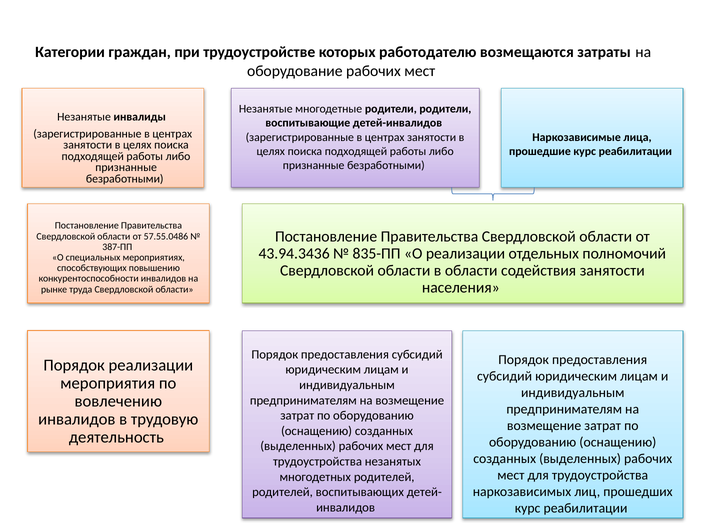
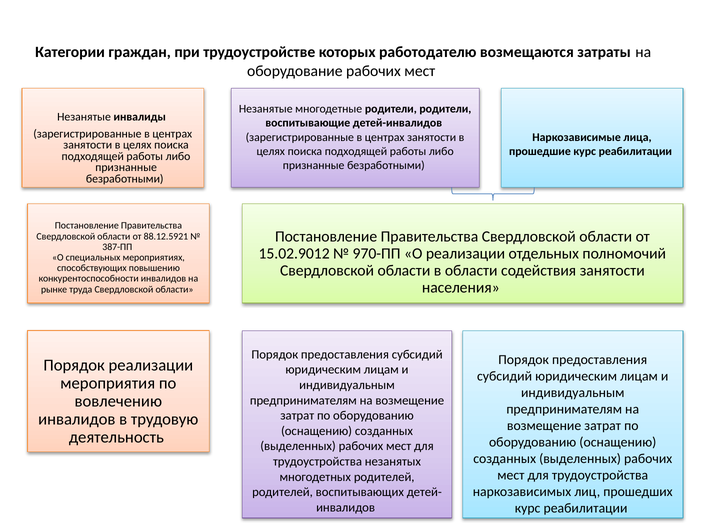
57.55.0486: 57.55.0486 -> 88.12.5921 (166, 236)
43.94.3436: 43.94.3436 -> 15.02.9012 (294, 253)
835-ПП: 835-ПП -> 970-ПП (377, 253)
